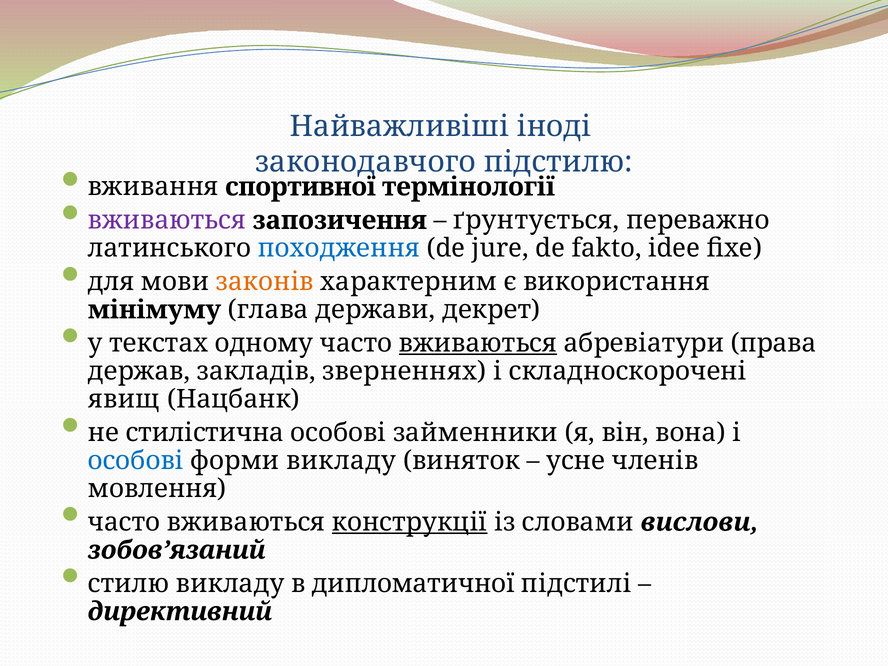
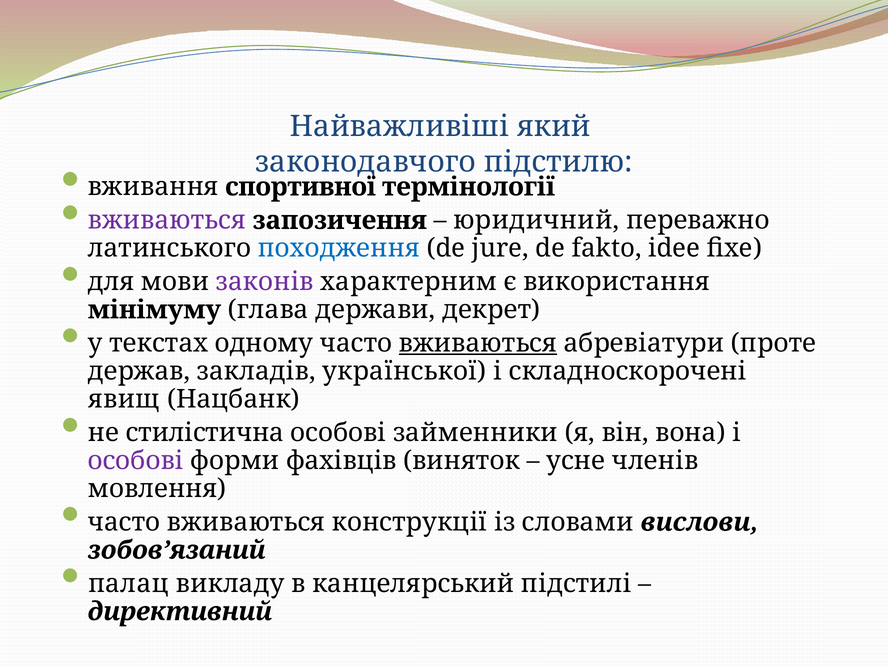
іноді: іноді -> який (554, 127)
ґрунтується: ґрунтується -> юридичний (536, 220)
законів colour: orange -> purple (265, 282)
права: права -> проте (774, 343)
зверненнях: зверненнях -> української (404, 371)
особові colour: blue -> purple (136, 461)
форми викладу: викладу -> фахівців (341, 461)
конструкції underline: present -> none (410, 522)
стилю: стилю -> палац (128, 584)
дипломатичної: дипломатичної -> канцелярський (413, 584)
